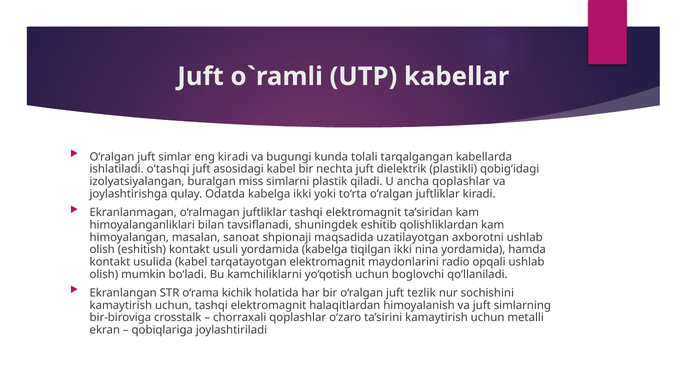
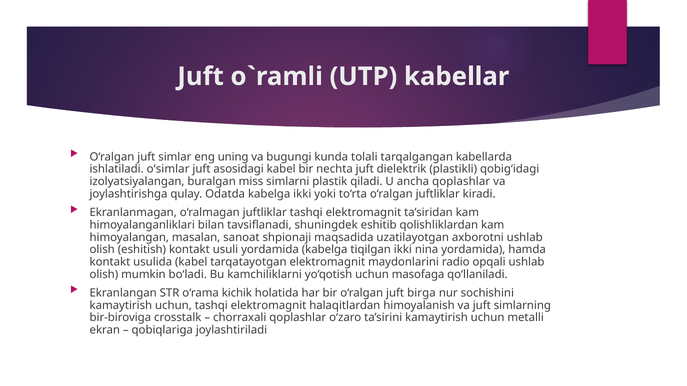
eng kiradi: kiradi -> uning (233, 157)
o‘tashqi: o‘tashqi -> o‘simlar (168, 169)
boglovchi: boglovchi -> masofaga (418, 275)
tezlik: tezlik -> birga (421, 293)
